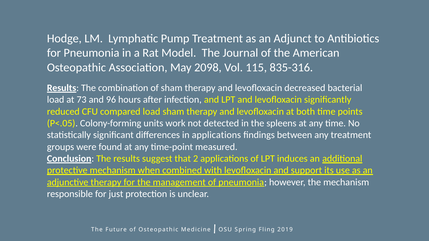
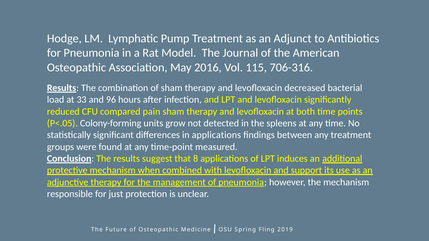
2098: 2098 -> 2016 (208, 68)
835-316: 835-316 -> 706-316 (291, 68)
73: 73 -> 33 (82, 100)
compared load: load -> pain (152, 112)
work: work -> grow (176, 123)
2: 2 -> 8 (196, 159)
